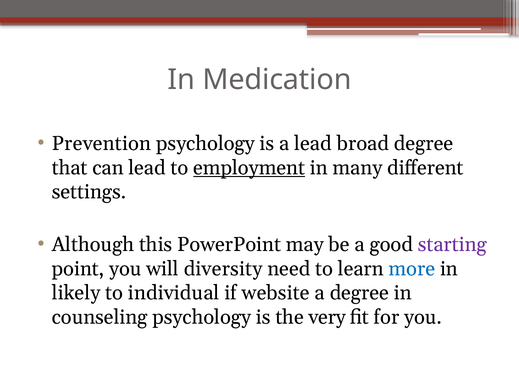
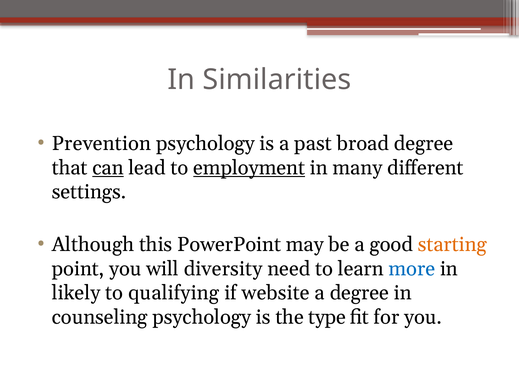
Medication: Medication -> Similarities (277, 80)
a lead: lead -> past (313, 144)
can underline: none -> present (108, 168)
starting colour: purple -> orange (452, 245)
individual: individual -> qualifying (174, 293)
very: very -> type (327, 317)
